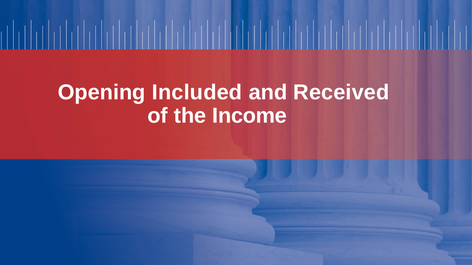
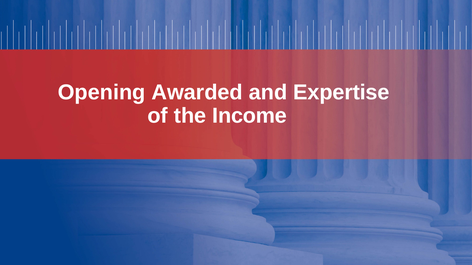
Included: Included -> Awarded (197, 92)
Received: Received -> Expertise (341, 92)
